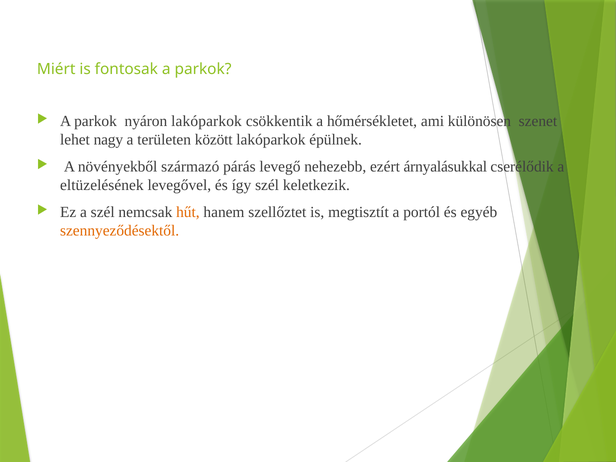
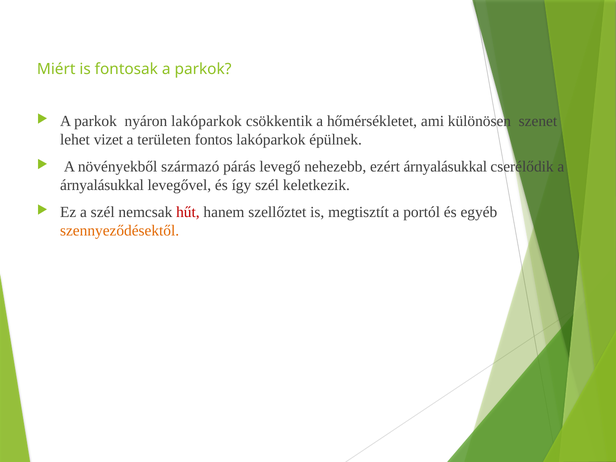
nagy: nagy -> vizet (108, 140)
között: között -> fontos (214, 140)
eltüzelésének: eltüzelésének -> árnyalásukkal (102, 185)
hűt colour: orange -> red (188, 212)
